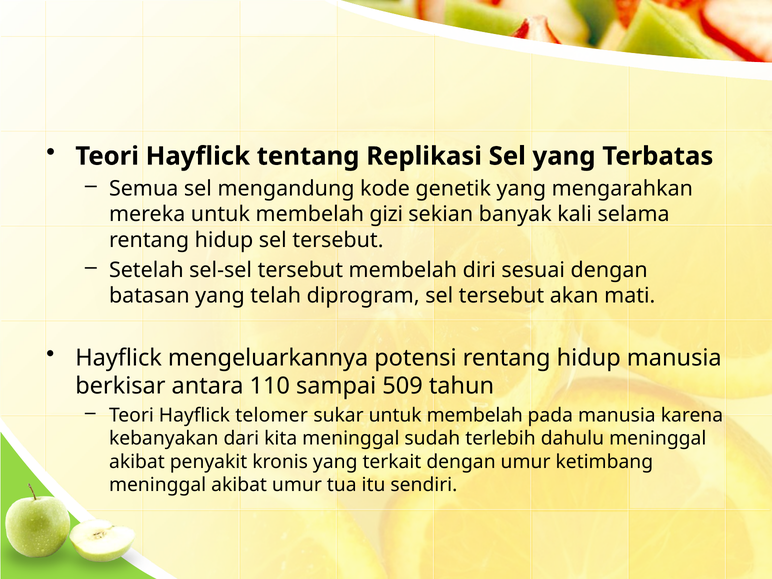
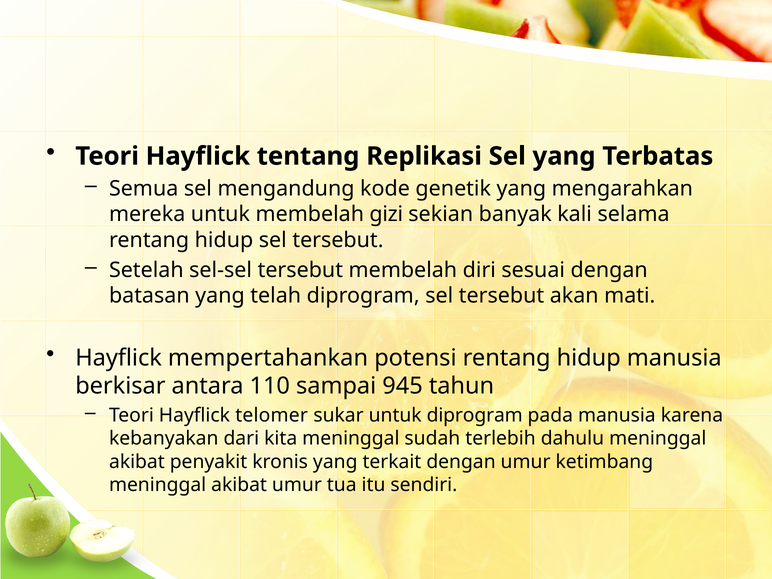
mengeluarkannya: mengeluarkannya -> mempertahankan (268, 358)
509: 509 -> 945 (403, 386)
sukar untuk membelah: membelah -> diprogram (475, 415)
